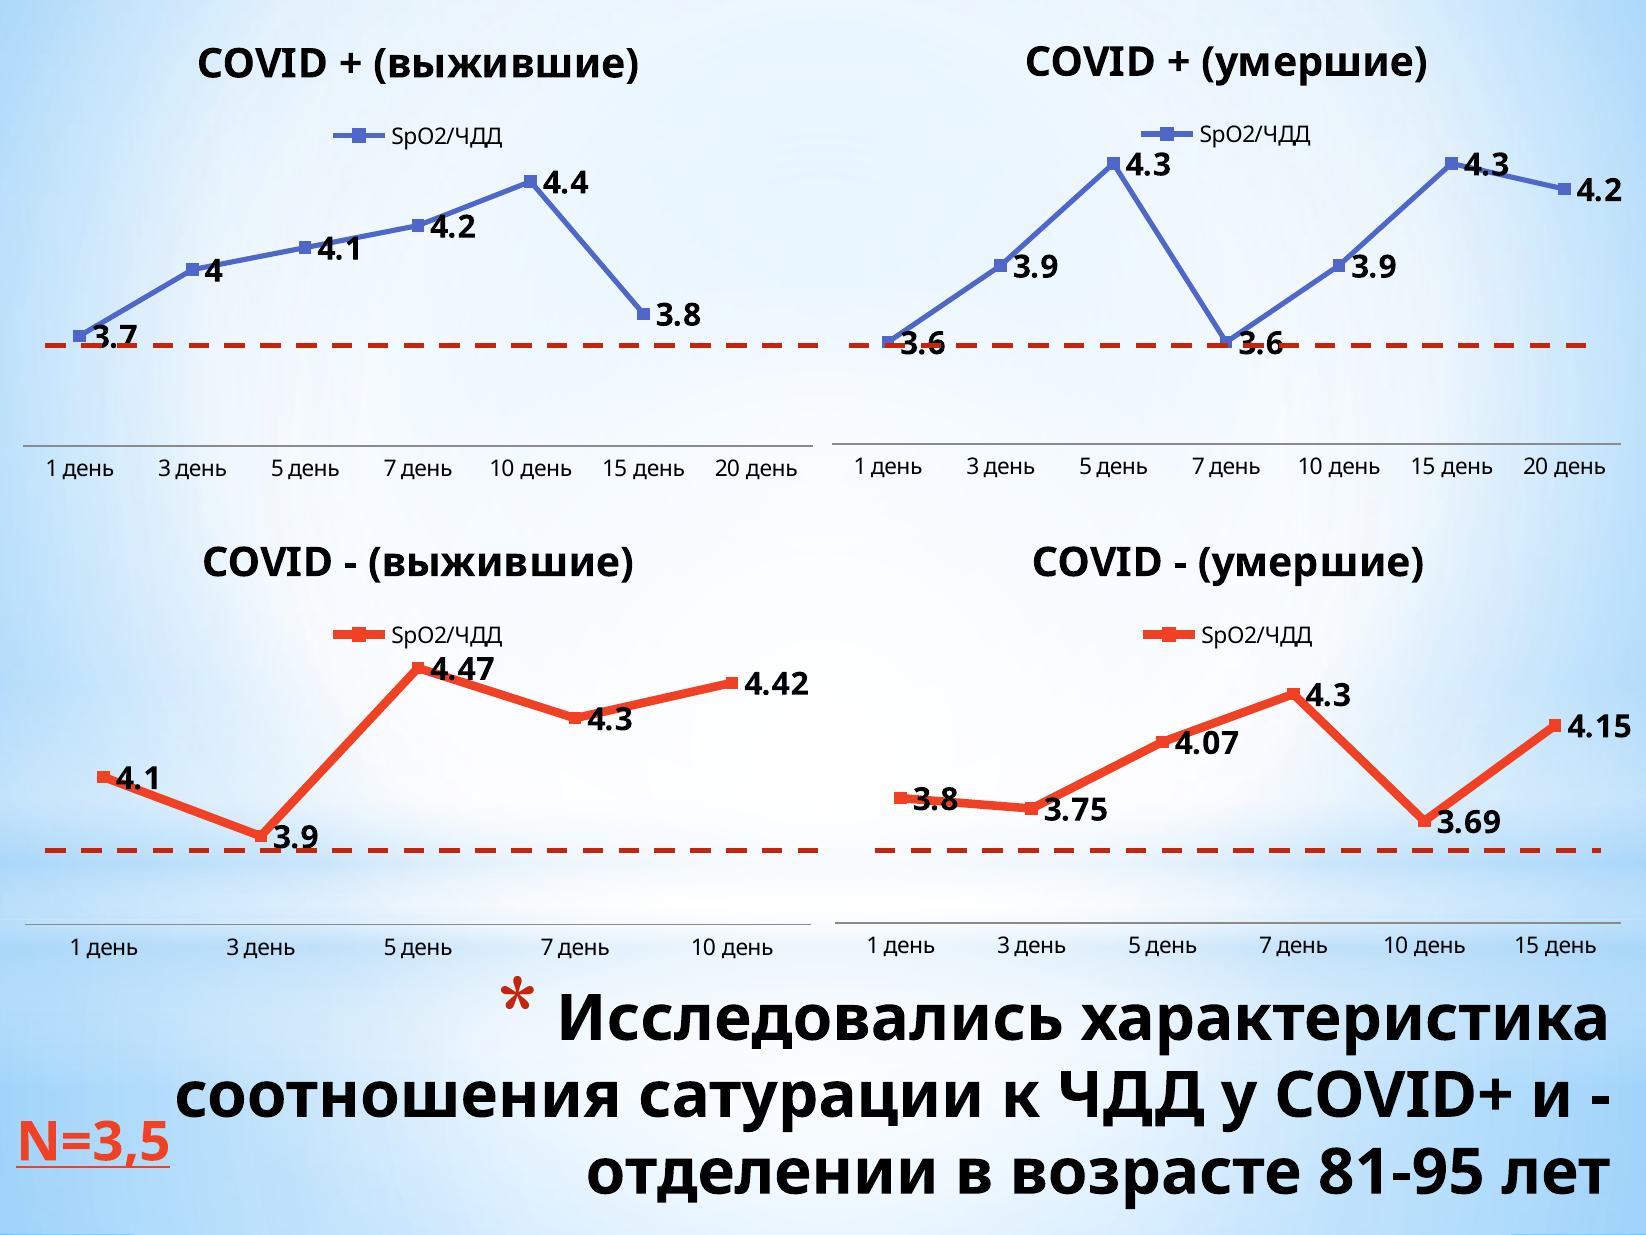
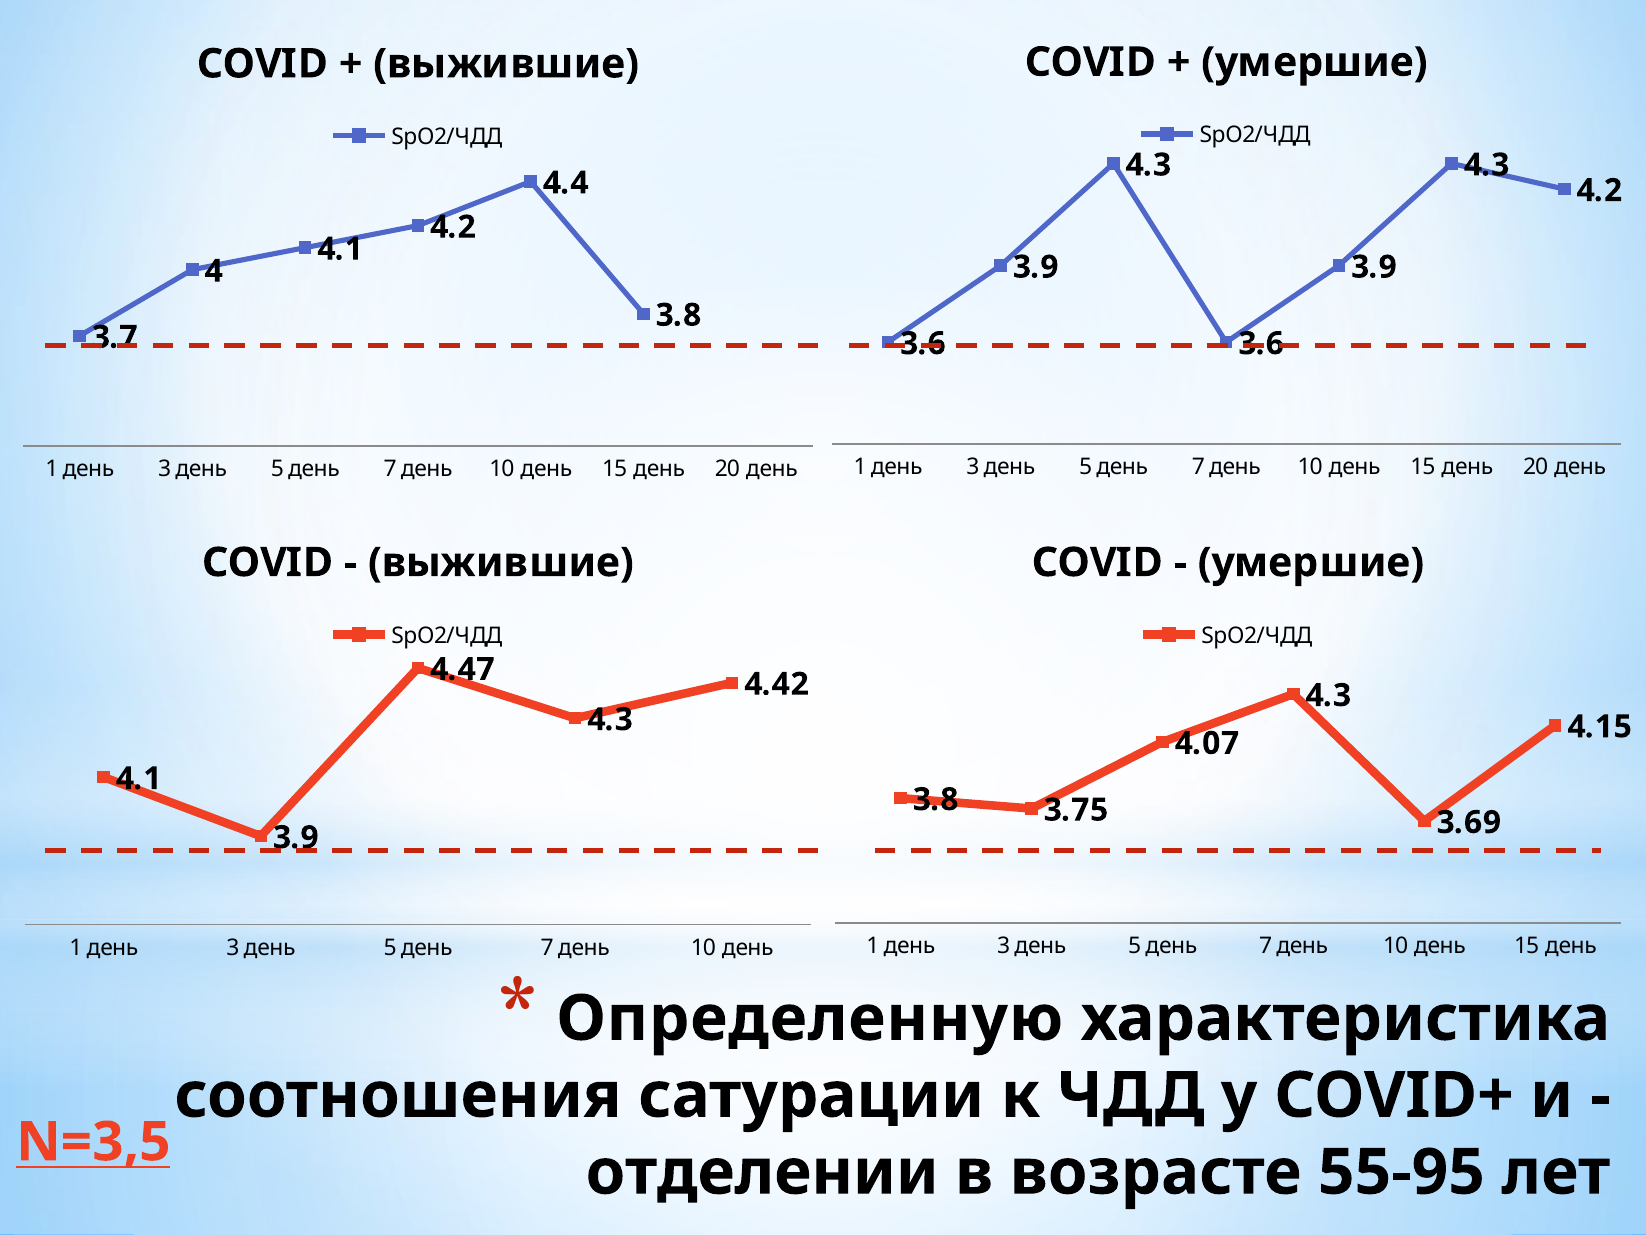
Исследовались: Исследовались -> Определенную (810, 1018)
81-95: 81-95 -> 55-95 (1401, 1172)
